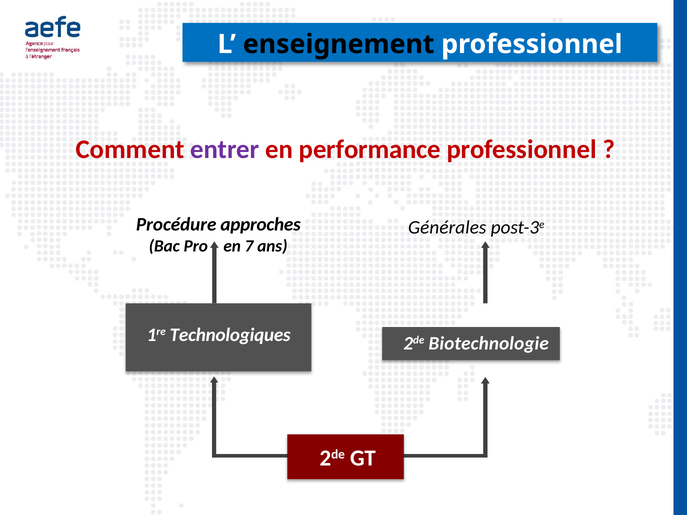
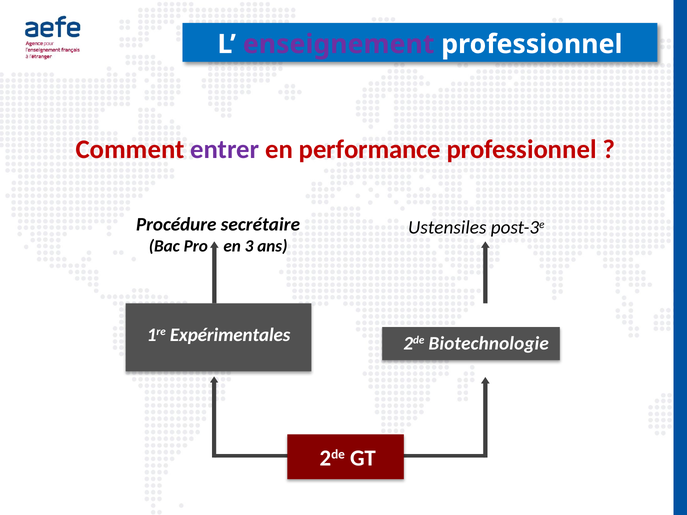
enseignement colour: black -> purple (339, 44)
approches: approches -> secrétaire (260, 225)
Générales: Générales -> Ustensiles (447, 228)
7: 7 -> 3 (249, 246)
Technologiques: Technologiques -> Expérimentales (230, 335)
